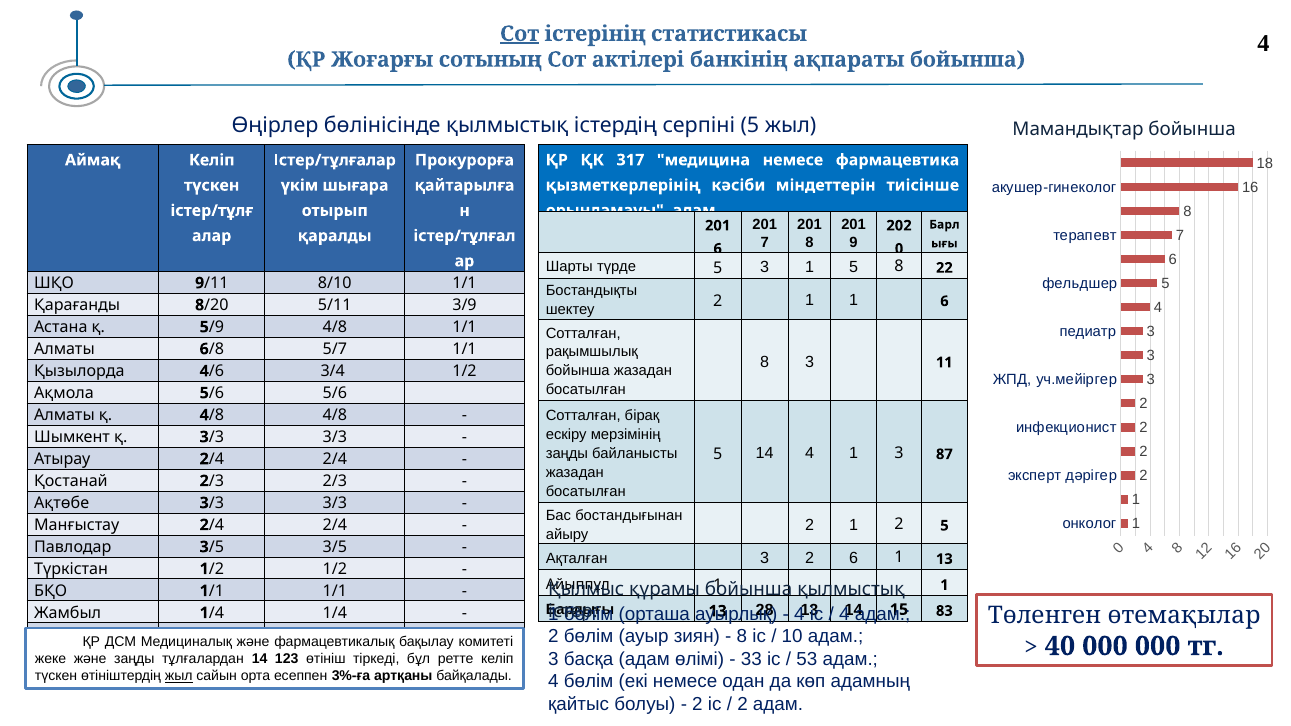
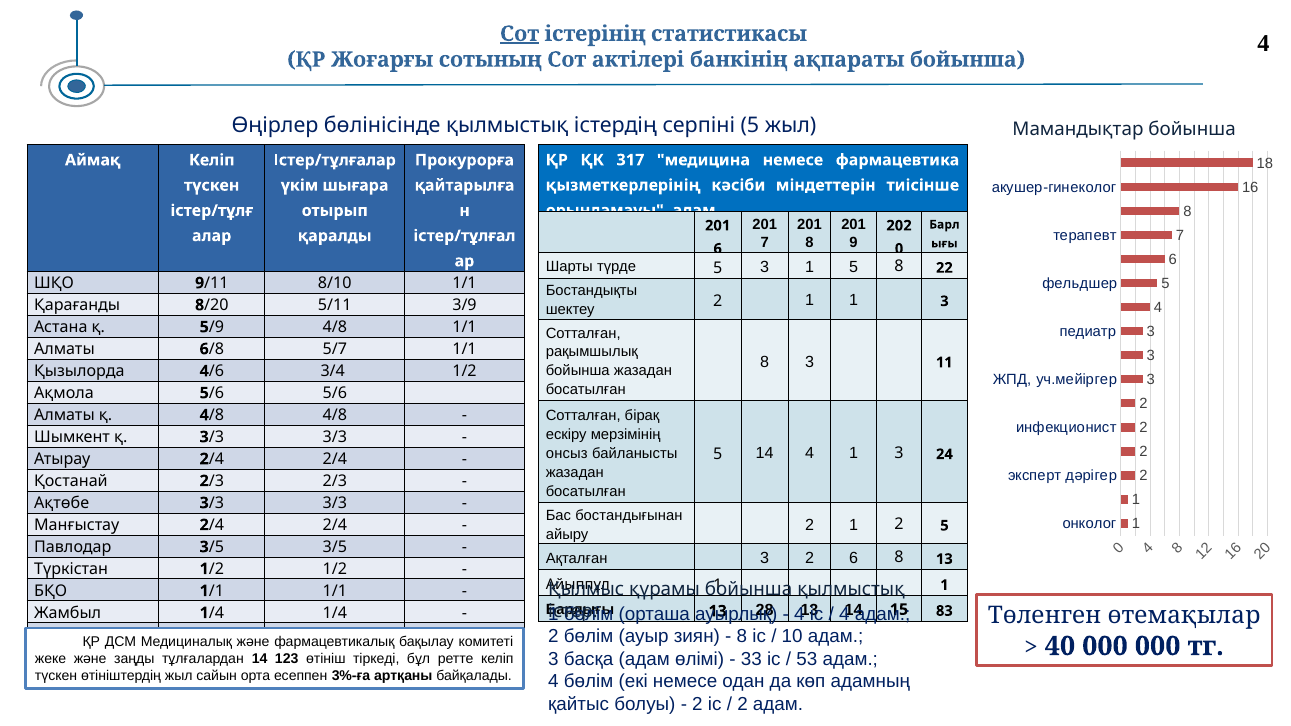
1 1 6: 6 -> 3 (944, 301)
заңды: заңды -> онсыз (567, 453)
87: 87 -> 24 (944, 454)
6 1: 1 -> 8 (899, 558)
жыл underline: present -> none (179, 676)
